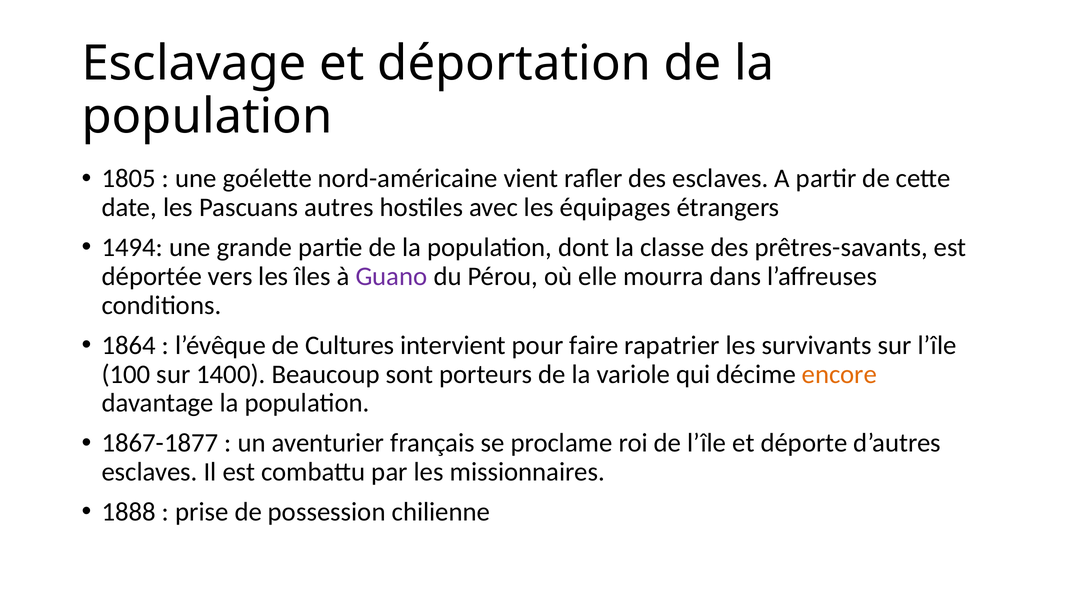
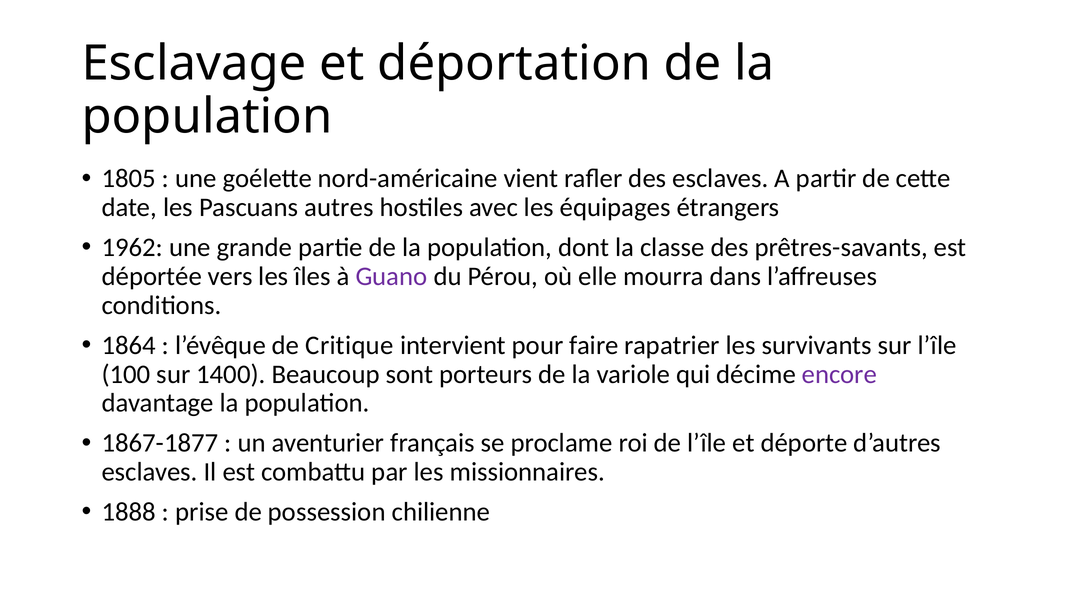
1494: 1494 -> 1962 (132, 248)
Cultures: Cultures -> Critique (350, 346)
encore colour: orange -> purple (839, 374)
